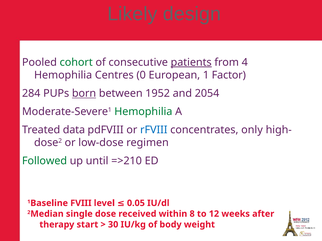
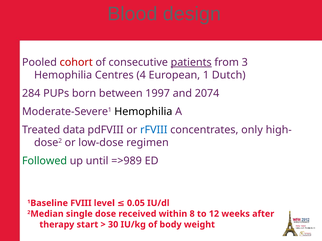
Likely: Likely -> Blood (132, 14)
cohort colour: green -> red (76, 62)
4: 4 -> 3 (245, 62)
0: 0 -> 4 (141, 75)
Factor: Factor -> Dutch (229, 75)
born underline: present -> none (84, 94)
1952: 1952 -> 1997 (158, 94)
2054: 2054 -> 2074 (207, 94)
Hemophilia colour: green -> black (143, 112)
=>210: =>210 -> =>989 (127, 161)
